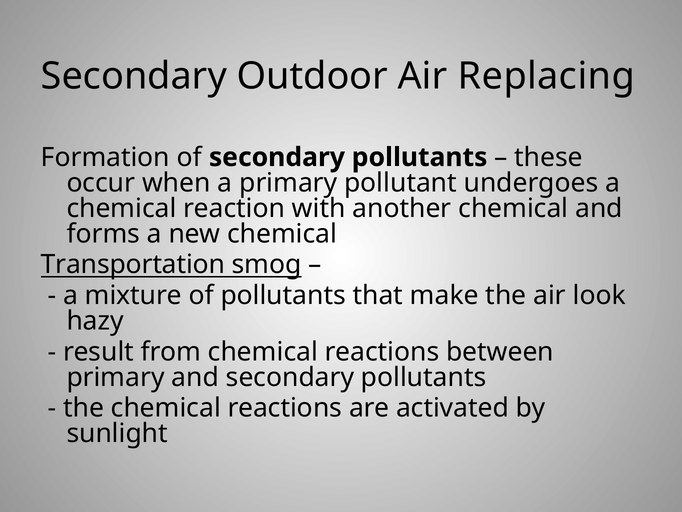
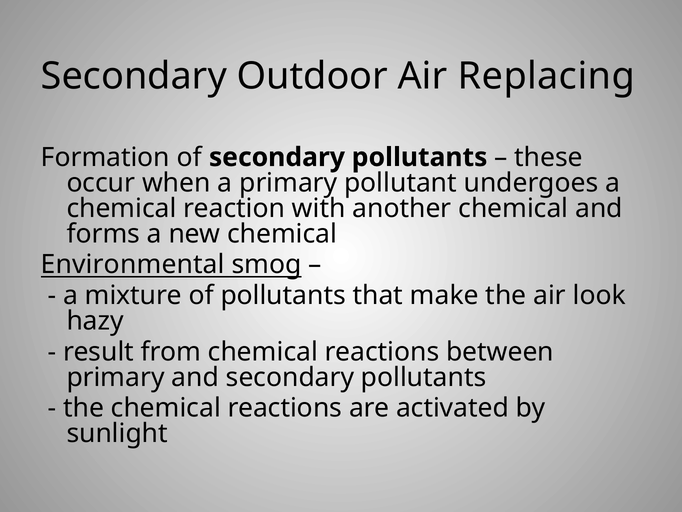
Transportation: Transportation -> Environmental (133, 264)
